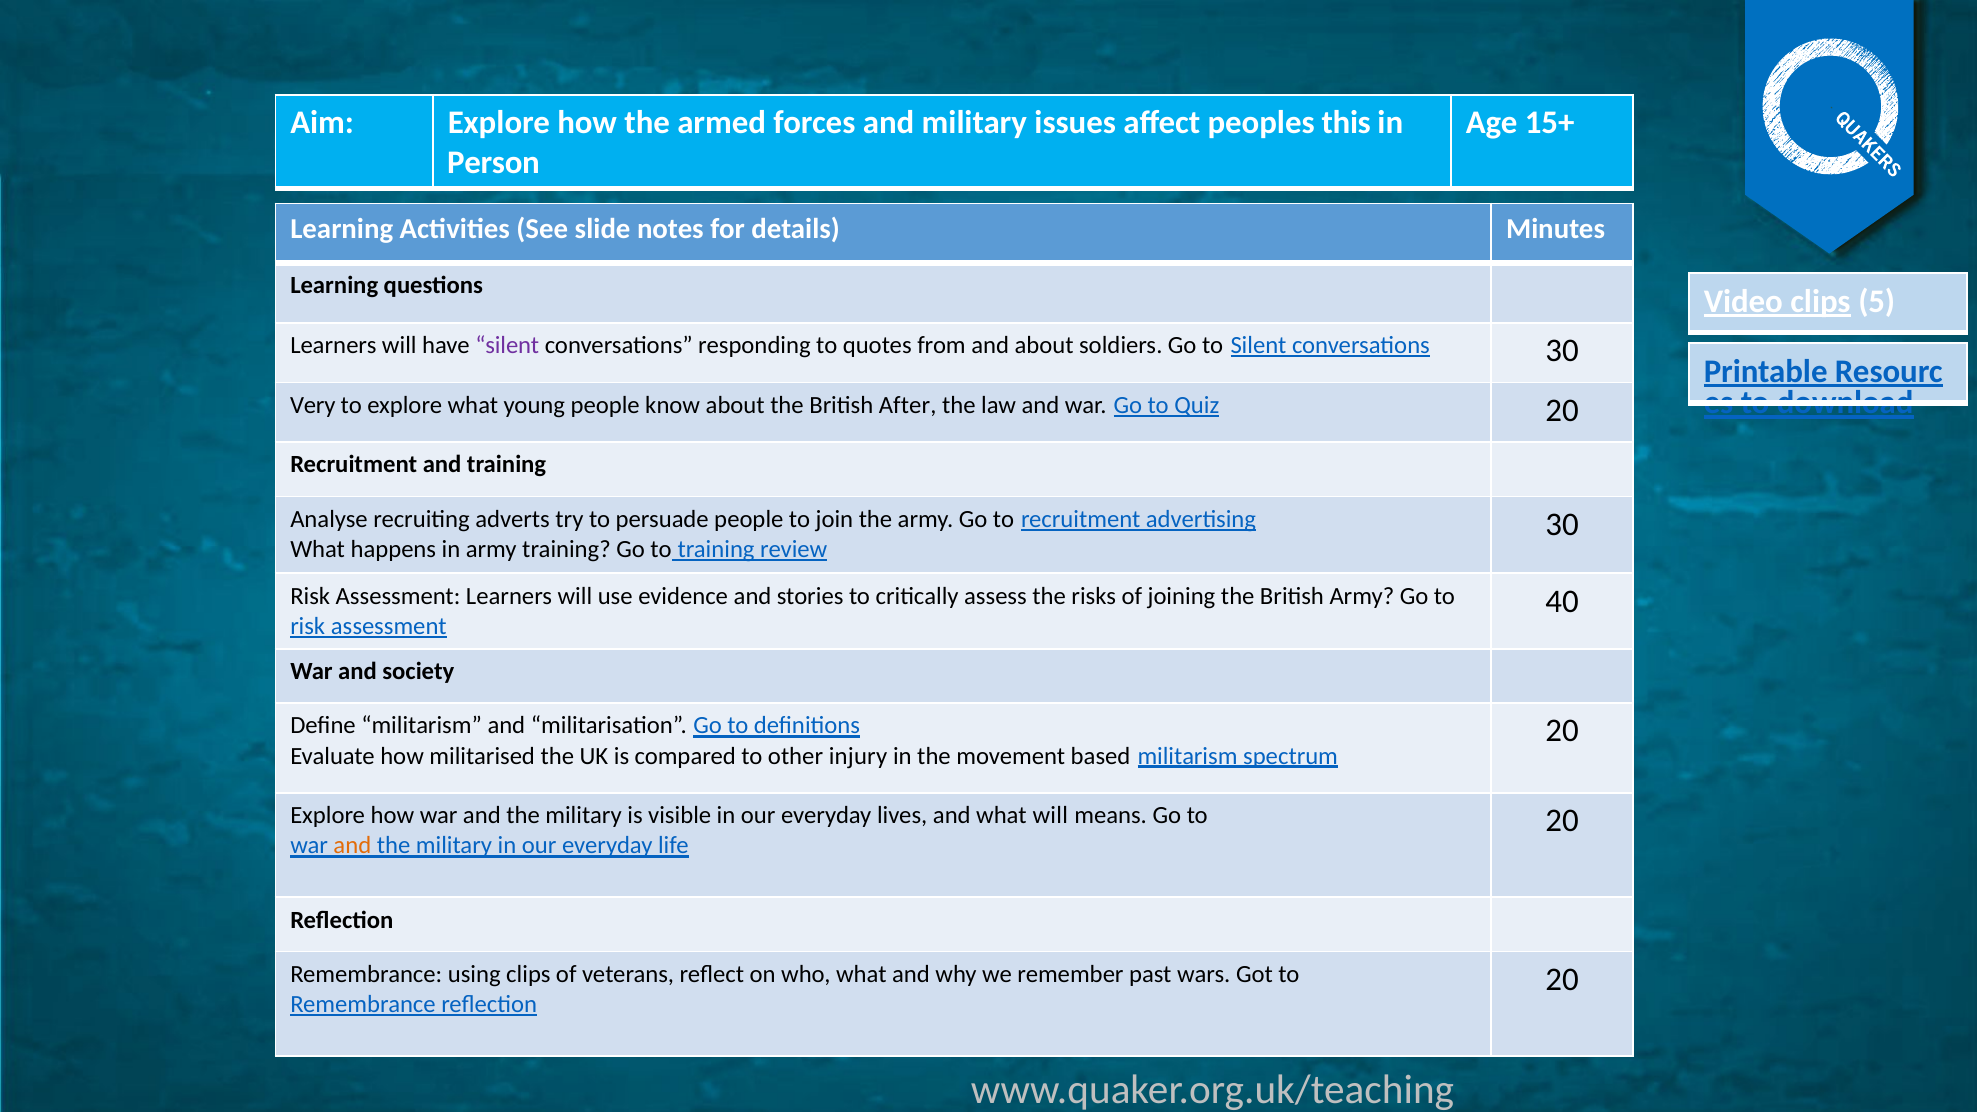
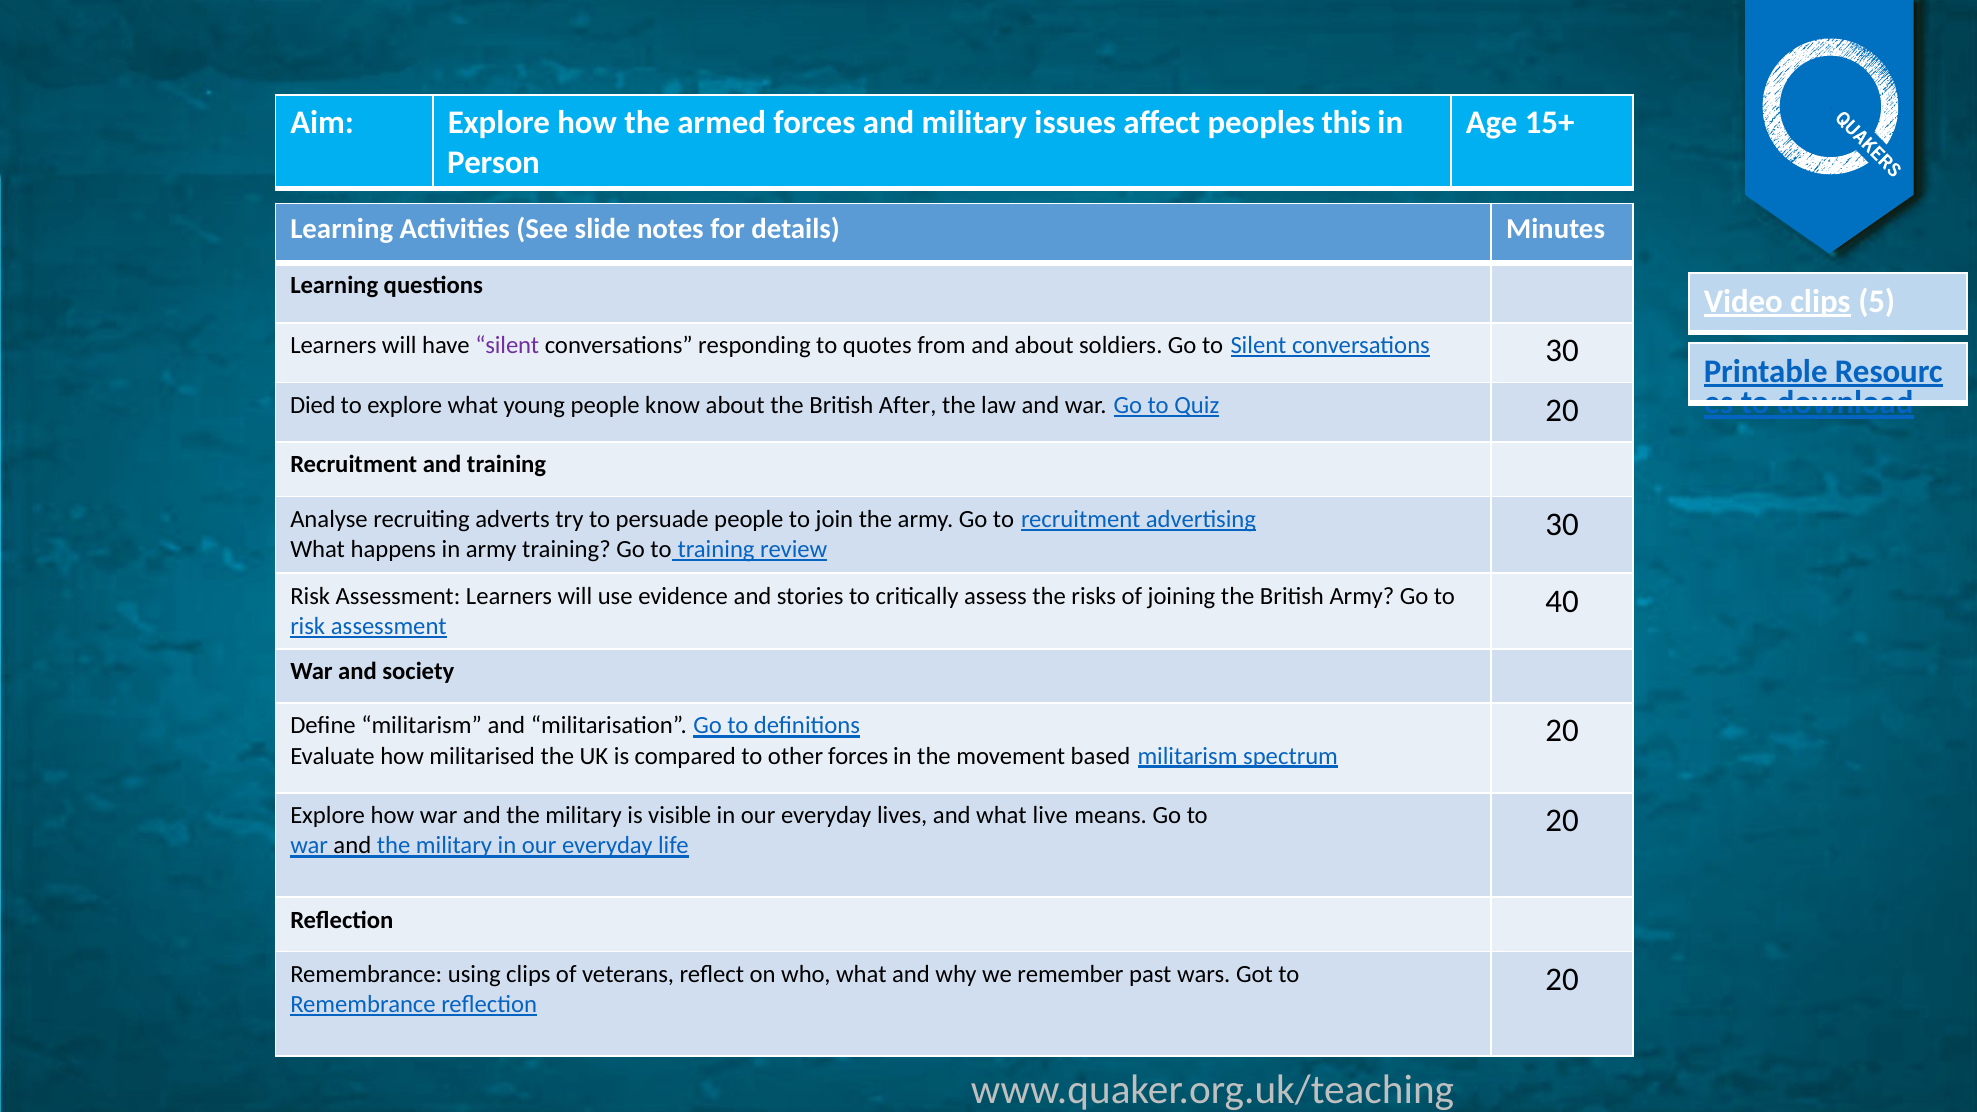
Very: Very -> Died (313, 405)
other injury: injury -> forces (858, 756)
what will: will -> live (1050, 816)
and colour: orange -> black (352, 846)
